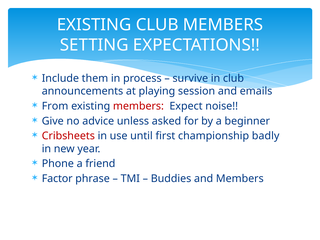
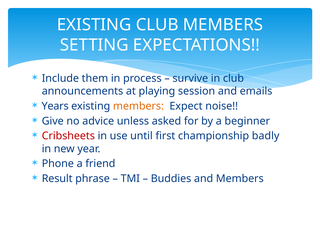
From: From -> Years (55, 106)
members colour: red -> orange (138, 106)
Factor: Factor -> Result (57, 179)
